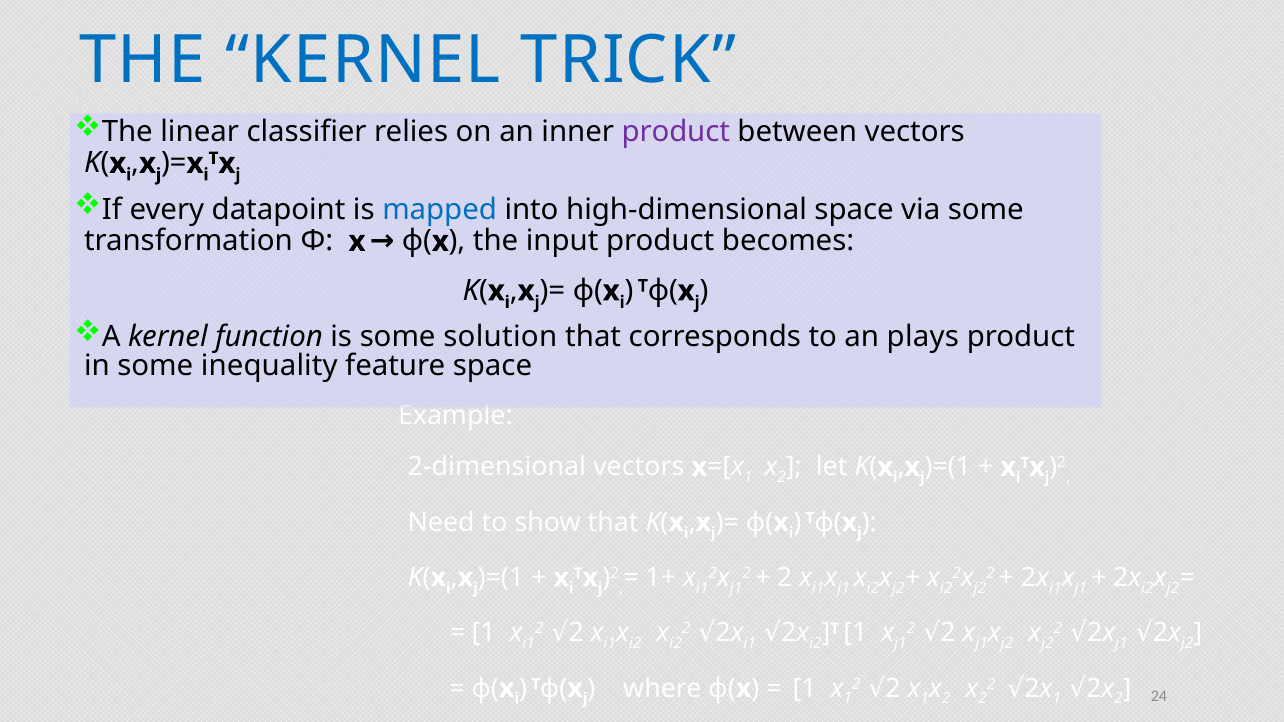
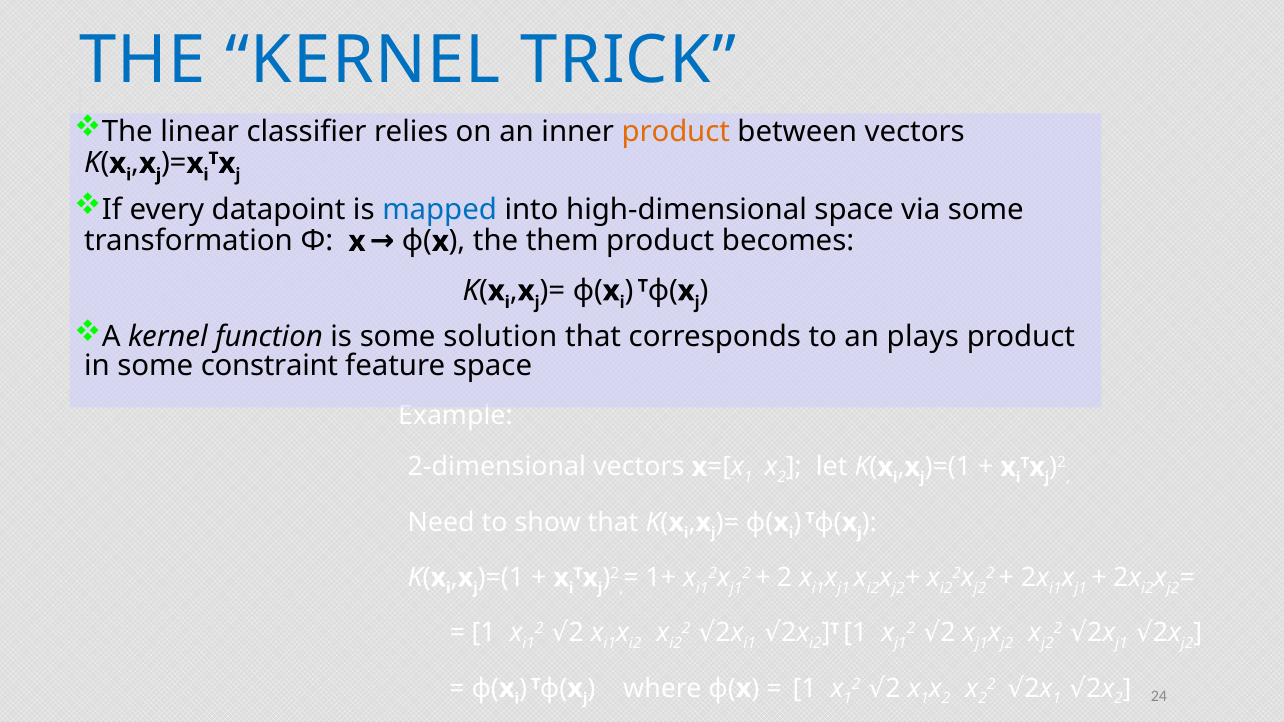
product colour: purple -> orange (676, 131)
input: input -> them (562, 241)
inequality: inequality -> constraint (269, 366)
